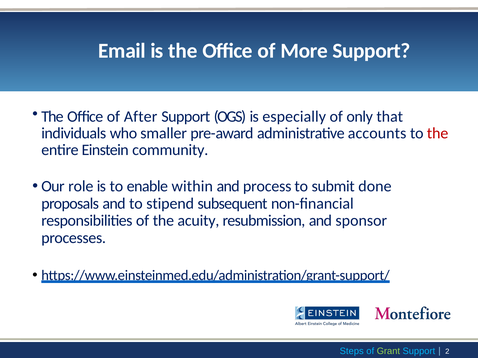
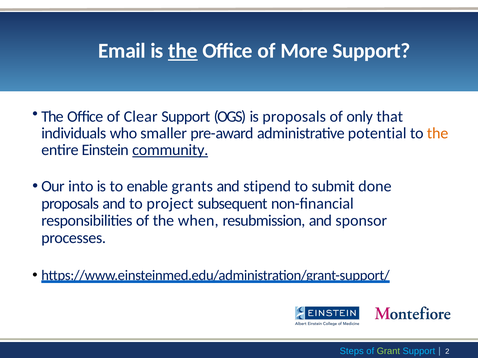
the underline: none -> present (183, 51)
After: After -> Clear (141, 117)
is especially: especially -> proposals (294, 117)
accounts: accounts -> potential (377, 133)
the colour: red -> orange (438, 133)
community underline: none -> present (170, 150)
role: role -> into (81, 187)
within: within -> grants (192, 187)
process: process -> stipend (267, 187)
stipend: stipend -> project (170, 204)
acuity: acuity -> when (198, 221)
